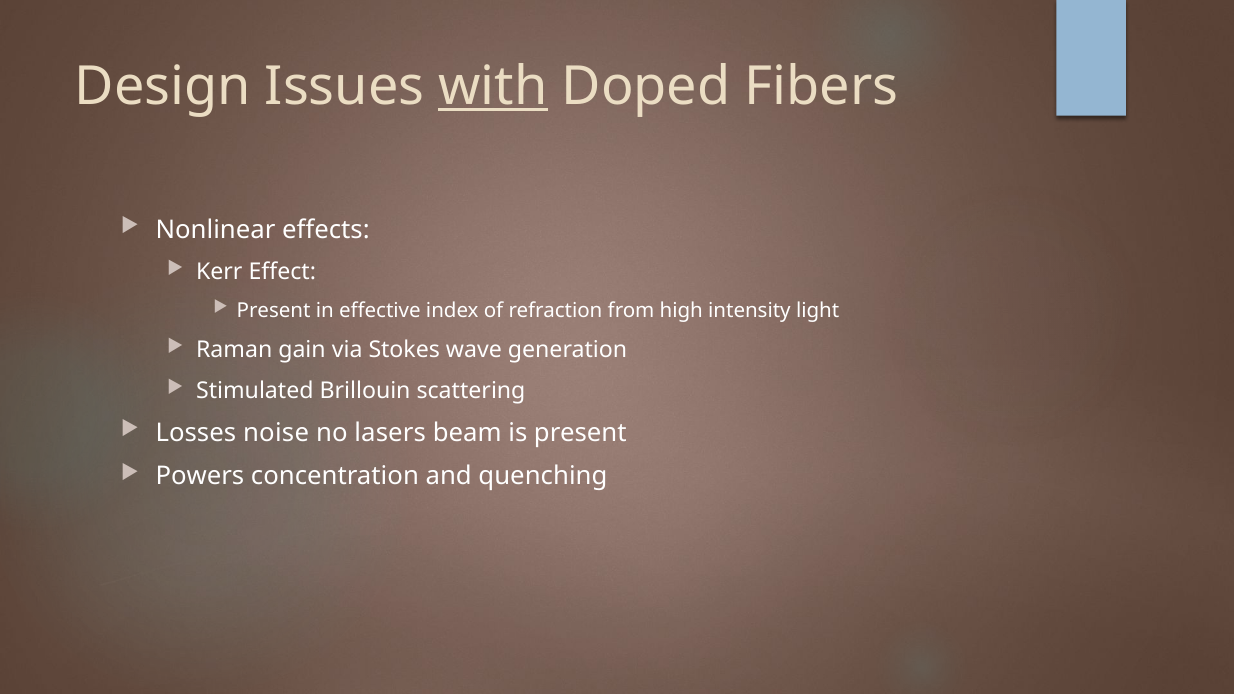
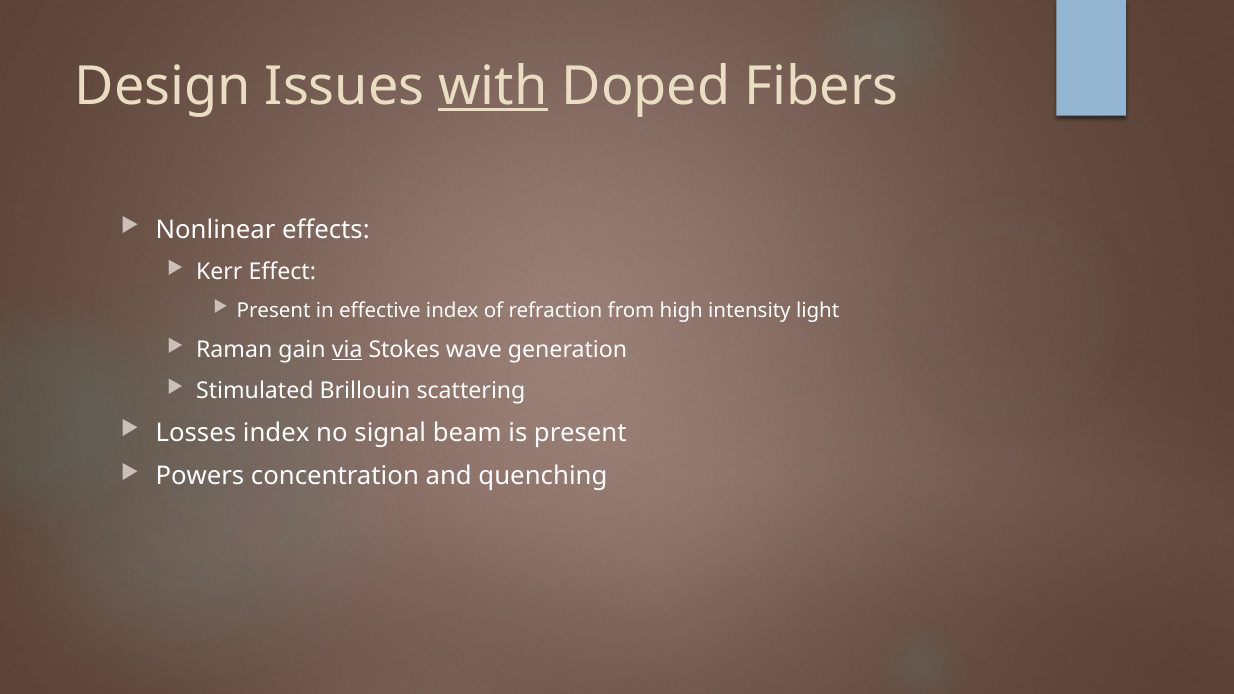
via underline: none -> present (347, 350)
Losses noise: noise -> index (276, 433)
lasers: lasers -> signal (390, 433)
